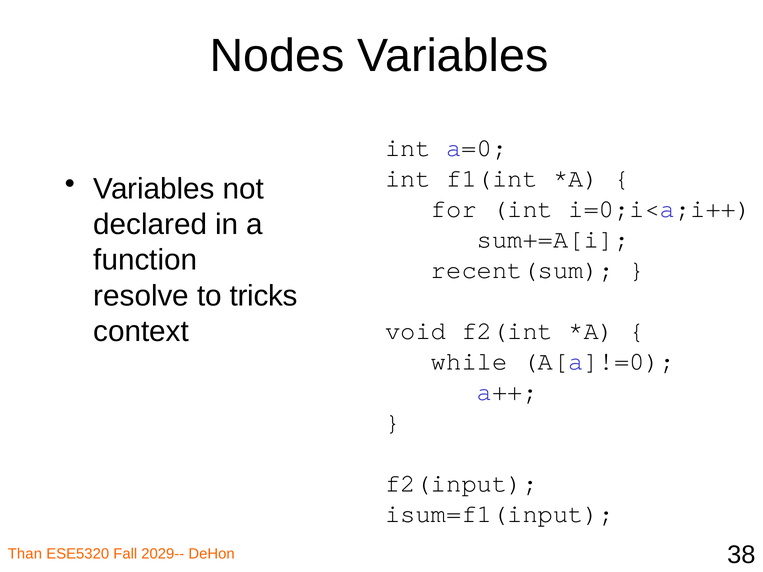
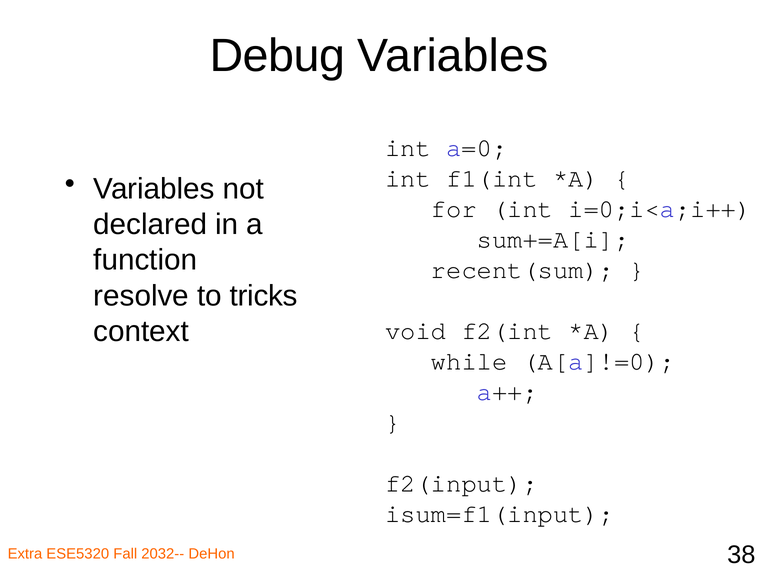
Nodes: Nodes -> Debug (277, 56)
Than: Than -> Extra (25, 554)
2029--: 2029-- -> 2032-- (163, 554)
